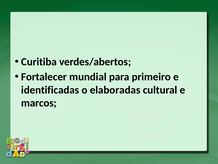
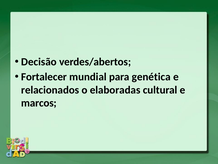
Curitiba: Curitiba -> Decisão (39, 62)
primeiro: primeiro -> genética (151, 77)
identificadas: identificadas -> relacionados (50, 90)
